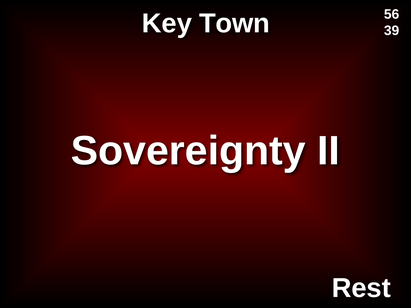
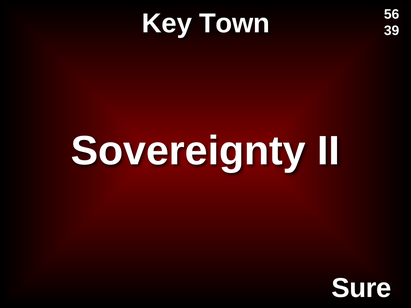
Rest: Rest -> Sure (361, 288)
